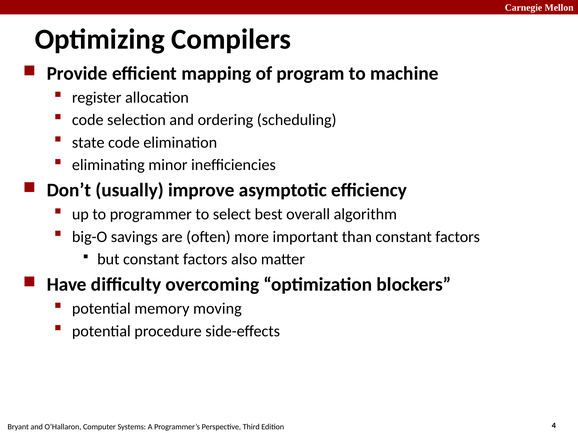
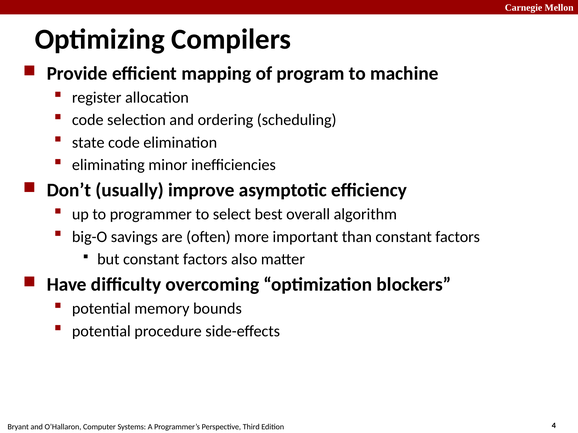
moving: moving -> bounds (217, 309)
